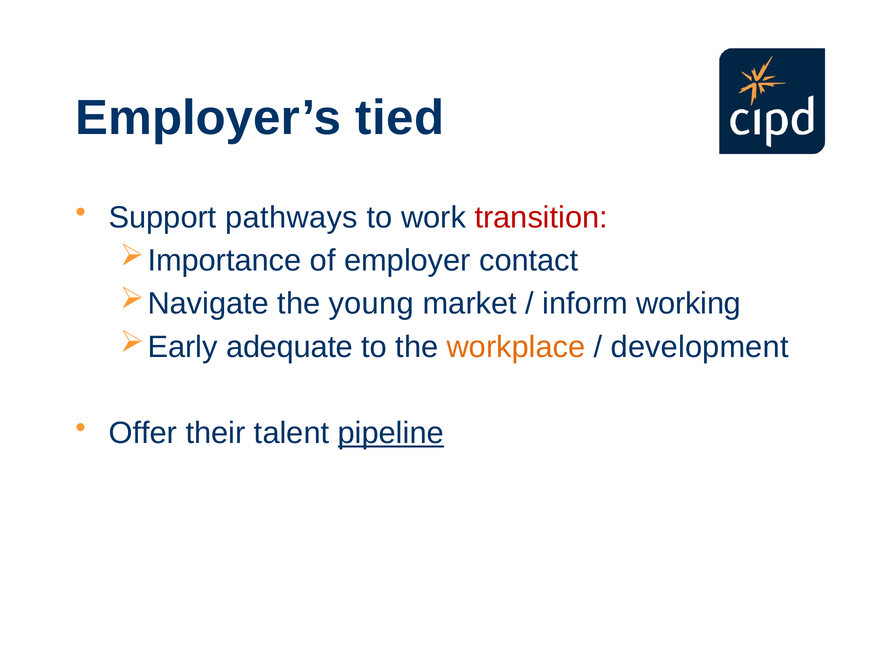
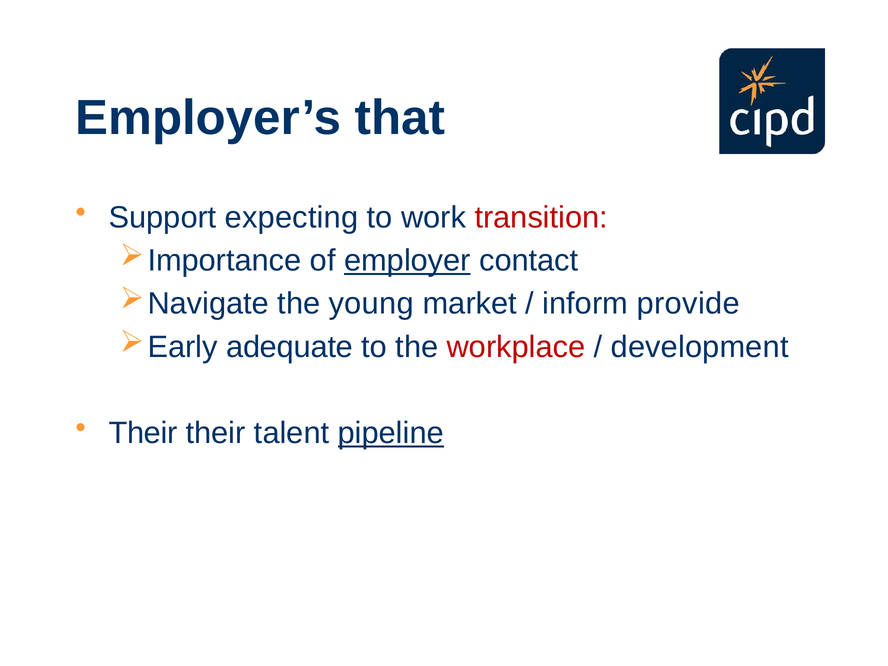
tied: tied -> that (400, 118)
pathways: pathways -> expecting (292, 217)
employer underline: none -> present (407, 261)
working: working -> provide (688, 304)
workplace colour: orange -> red (516, 347)
Offer: Offer -> Their (143, 433)
